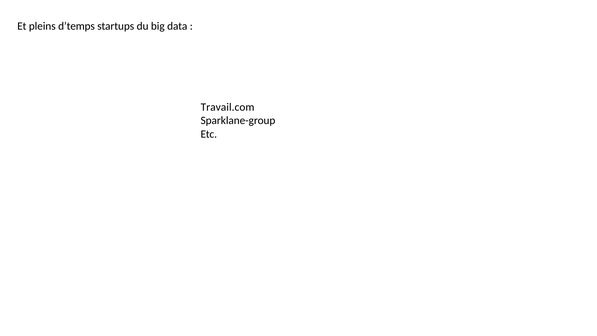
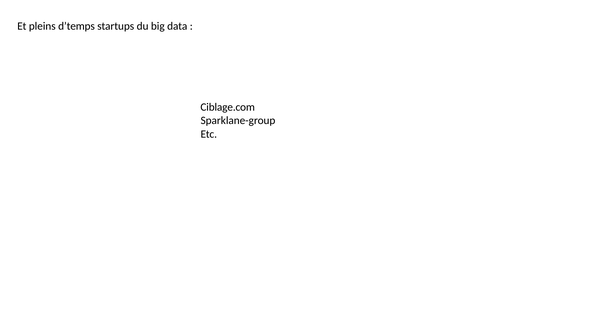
Travail.com: Travail.com -> Ciblage.com (228, 107)
